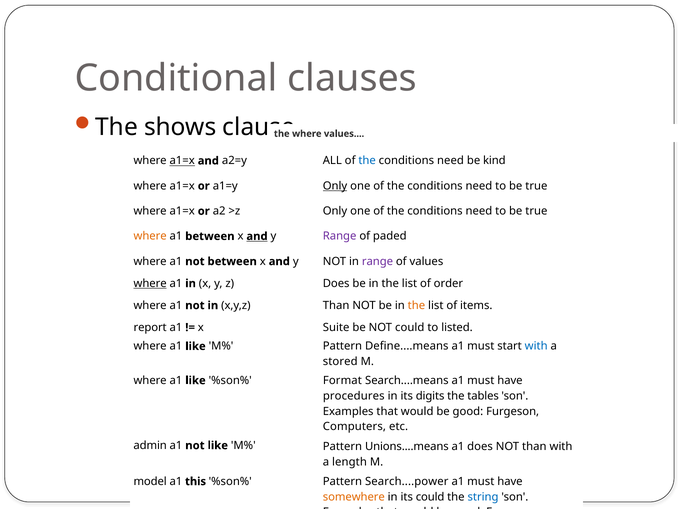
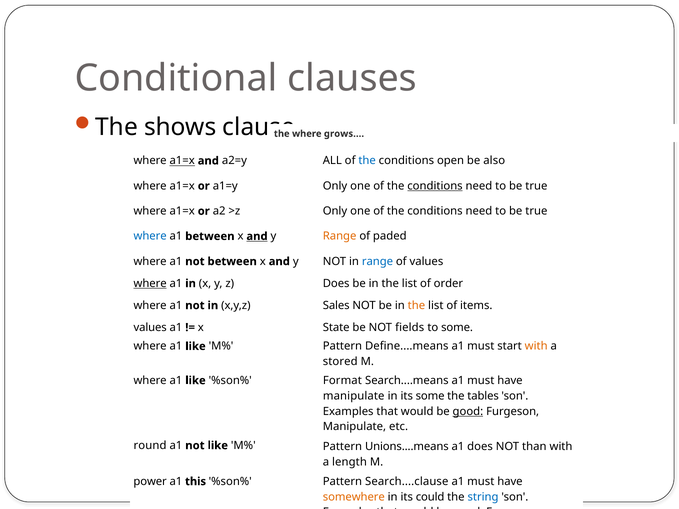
where values: values -> grows (344, 134)
need: need -> open (451, 161)
kind: kind -> also (494, 161)
Only underline: present -> none (335, 186)
conditions underline: none -> present (435, 186)
where colour: orange -> blue (150, 236)
Range colour: purple -> orange (340, 236)
range colour: purple -> blue (377, 262)
x,y,z Than: Than -> Sales (336, 306)
report: report -> values (150, 328)
Suite: Suite -> State (336, 328)
NOT could: could -> fields (410, 328)
to listed: listed -> some (457, 328)
with colour: blue -> orange (536, 346)
procedures: procedures -> manipulate (354, 396)
its digits: digits -> some (430, 396)
good underline: none -> present (468, 411)
Computers: Computers -> Manipulate (354, 427)
admin: admin -> round (150, 446)
model: model -> power (150, 482)
Search....power: Search....power -> Search....clause (407, 482)
